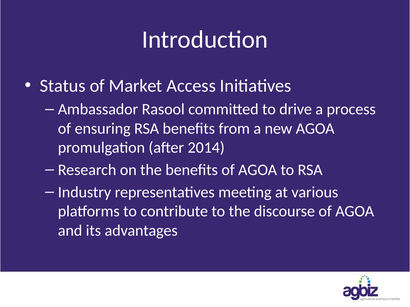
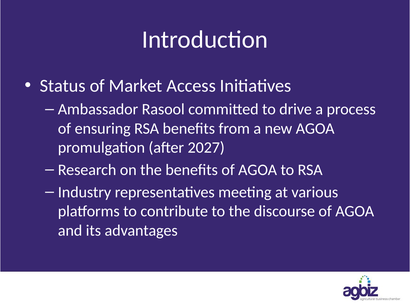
2014: 2014 -> 2027 (206, 148)
